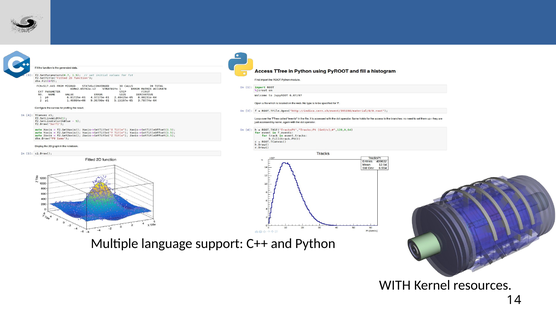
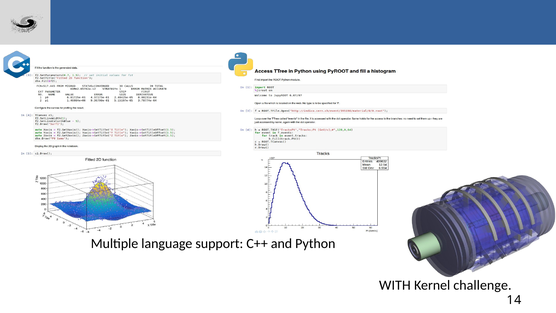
resources: resources -> challenge (482, 285)
